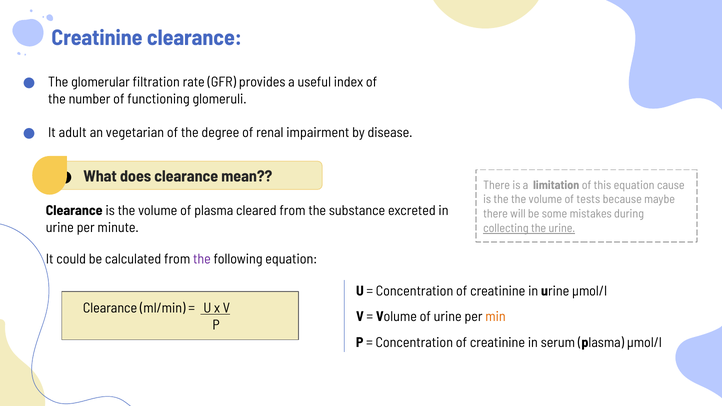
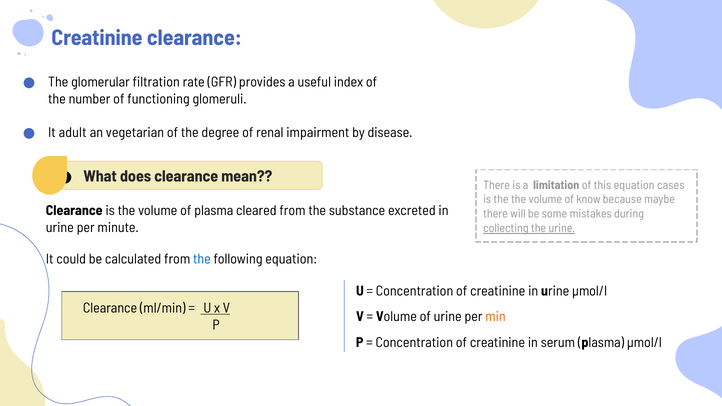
cause: cause -> cases (671, 185)
tests: tests -> know (588, 200)
the colour: purple -> blue (202, 259)
